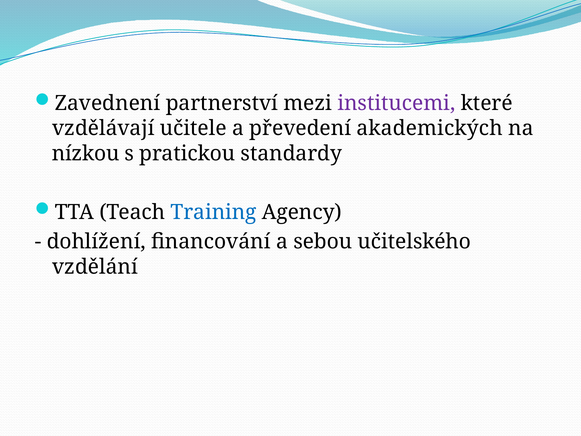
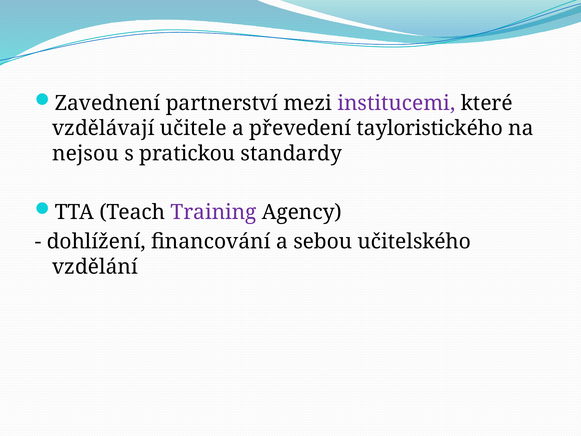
akademických: akademických -> tayloristického (430, 128)
nízkou: nízkou -> nejsou (85, 153)
Training colour: blue -> purple (214, 212)
